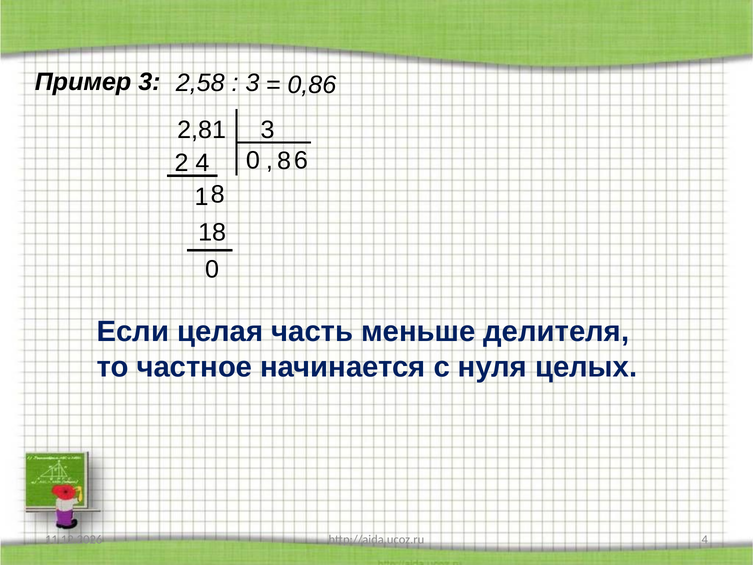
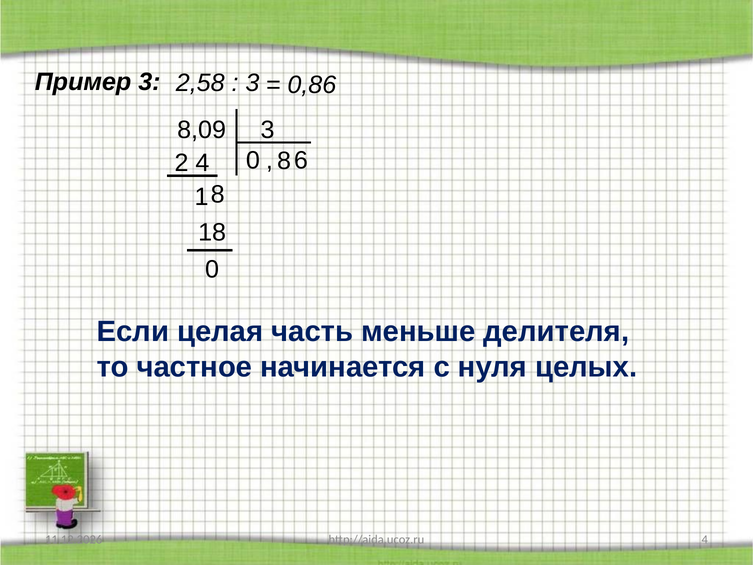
2,81: 2,81 -> 8,09 (202, 130)
